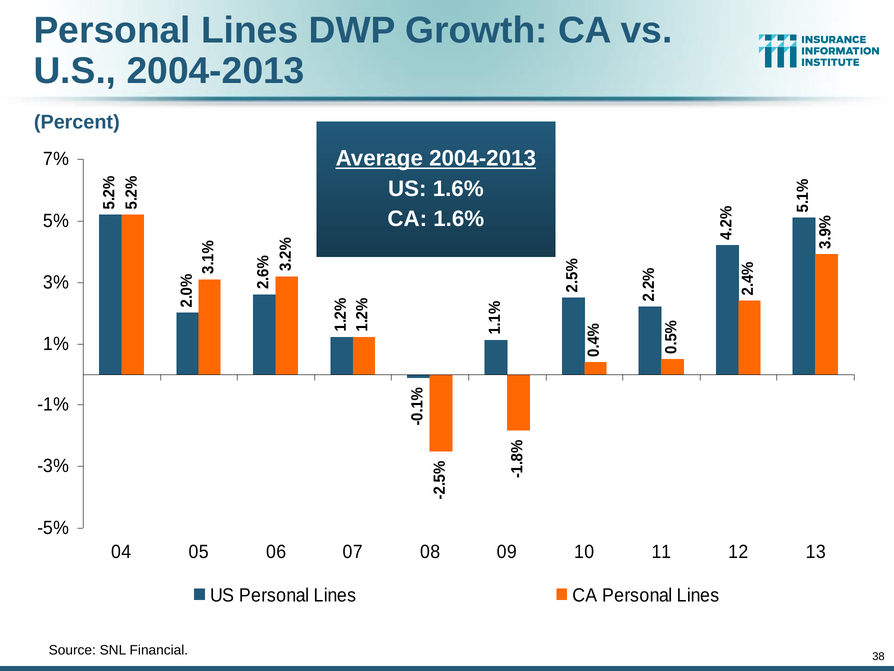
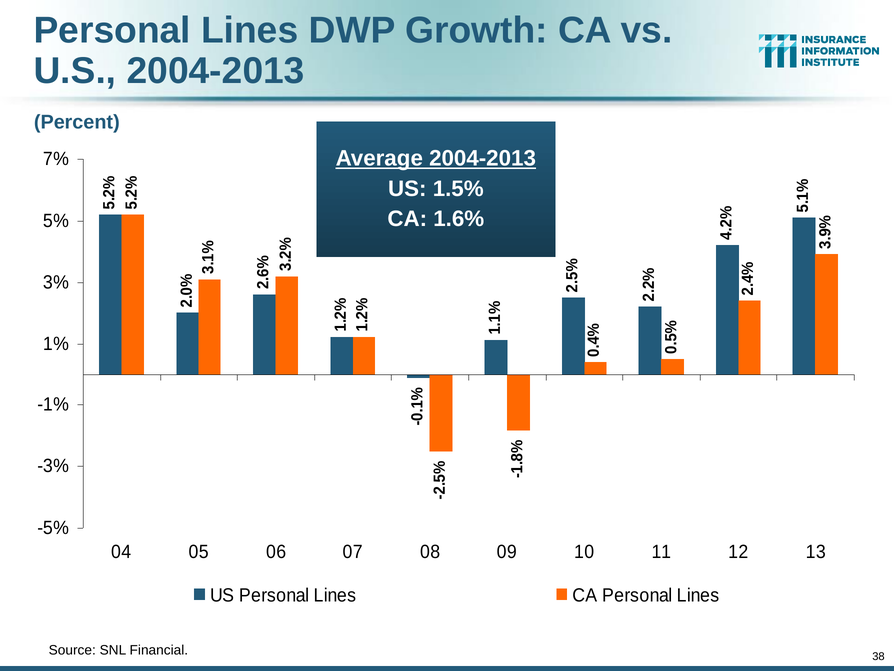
US 1.6%: 1.6% -> 1.5% (458, 189)
